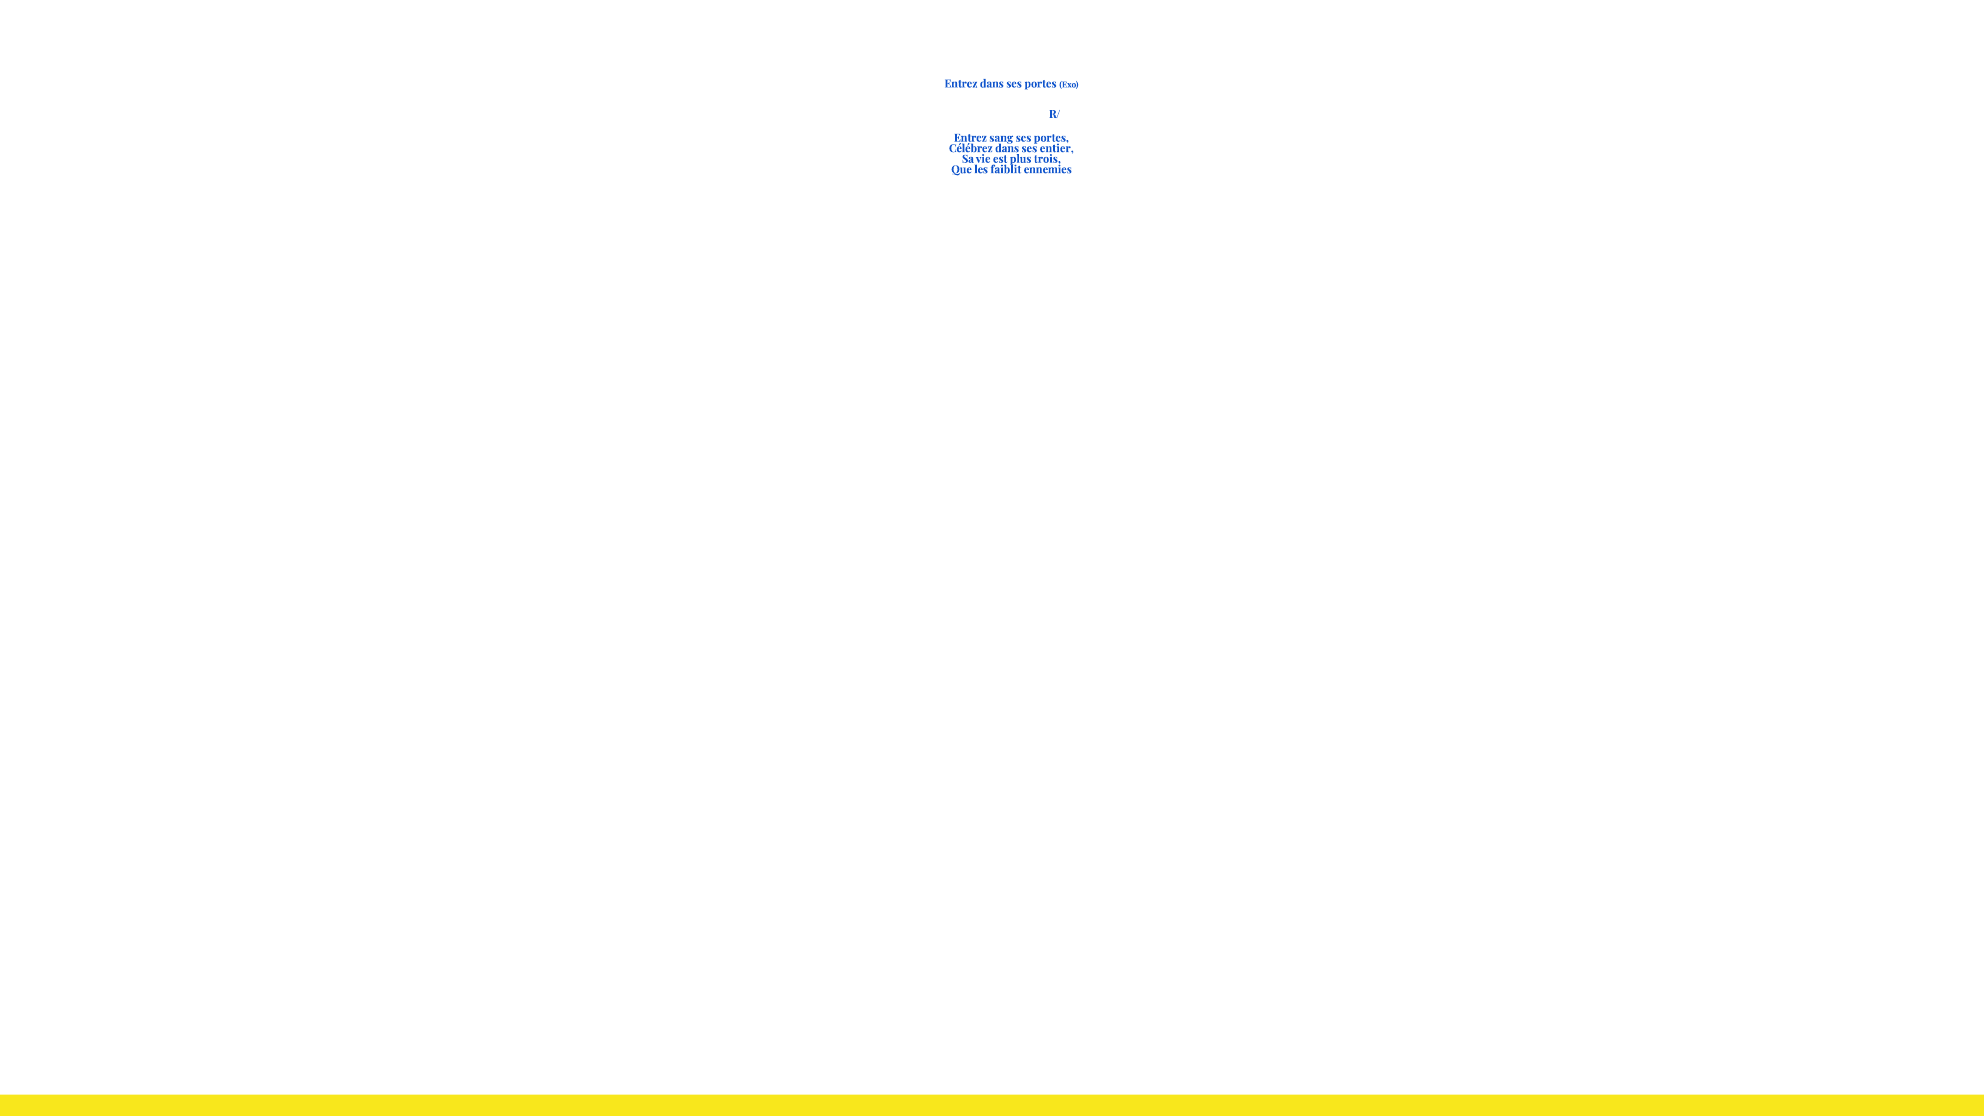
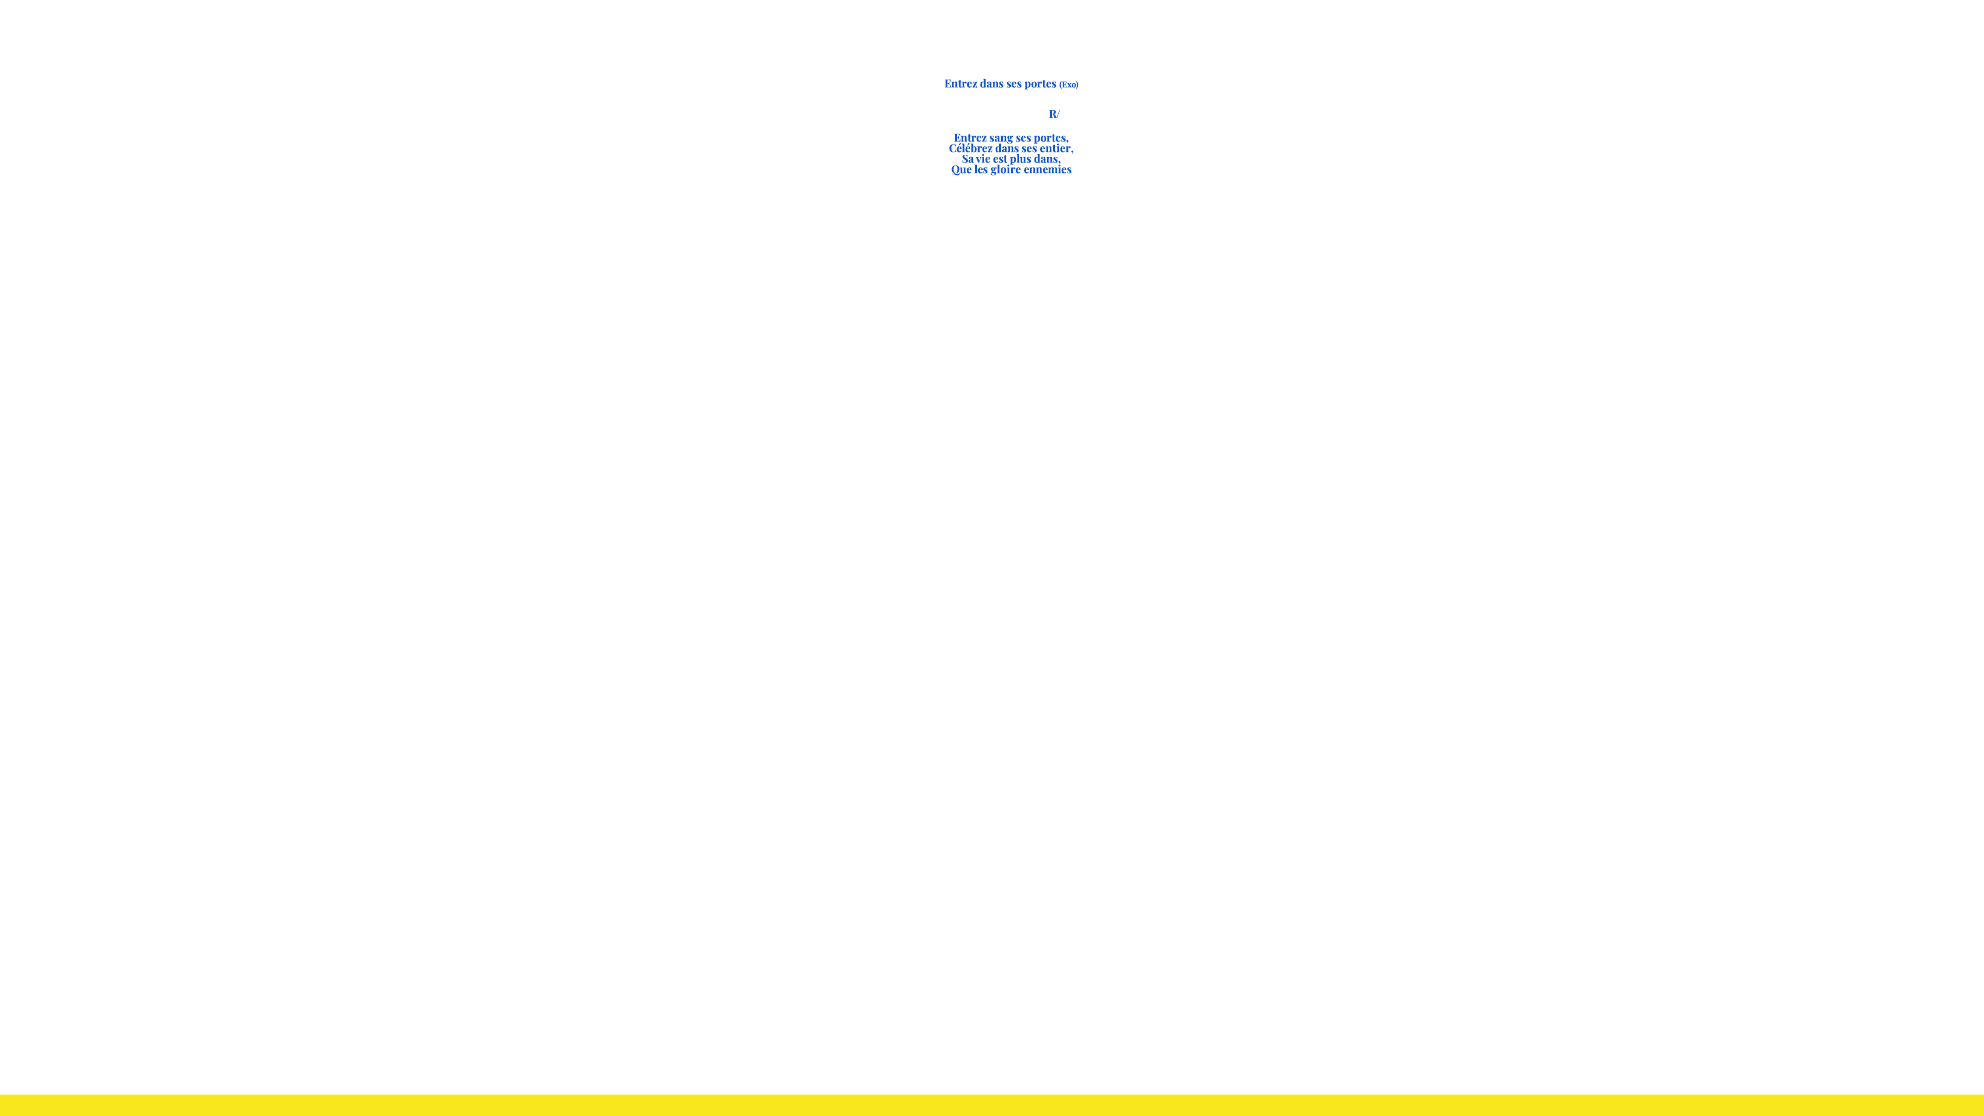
plus trois: trois -> dans (1047, 159)
faiblit: faiblit -> gloire (1006, 170)
